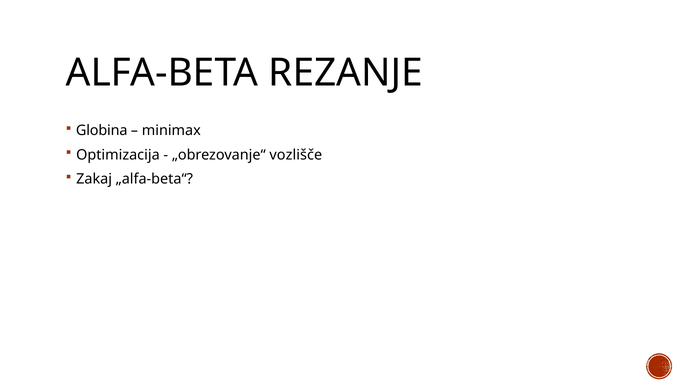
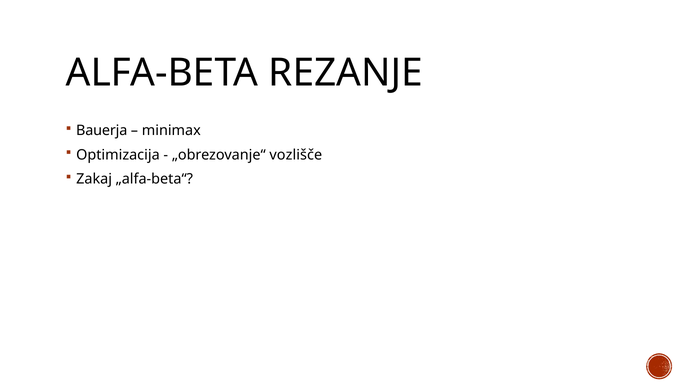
Globina: Globina -> Bauerja (102, 131)
